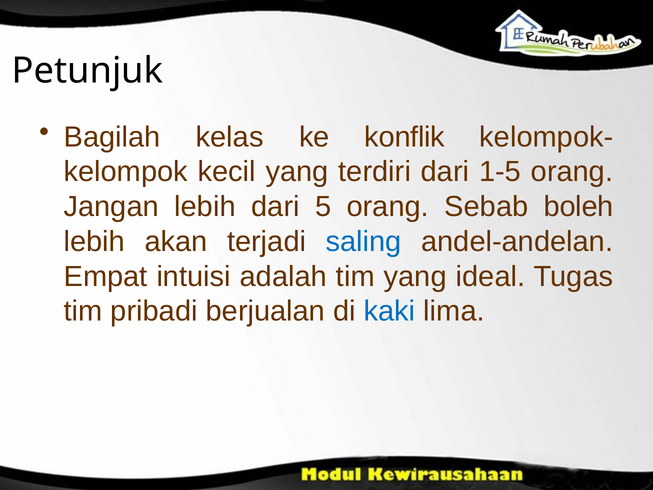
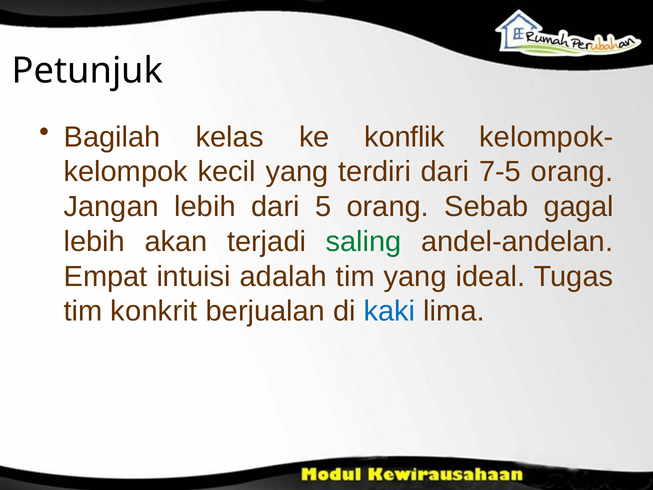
1-5: 1-5 -> 7-5 (500, 172)
boleh: boleh -> gagal (579, 207)
saling colour: blue -> green (364, 241)
pribadi: pribadi -> konkrit (154, 311)
